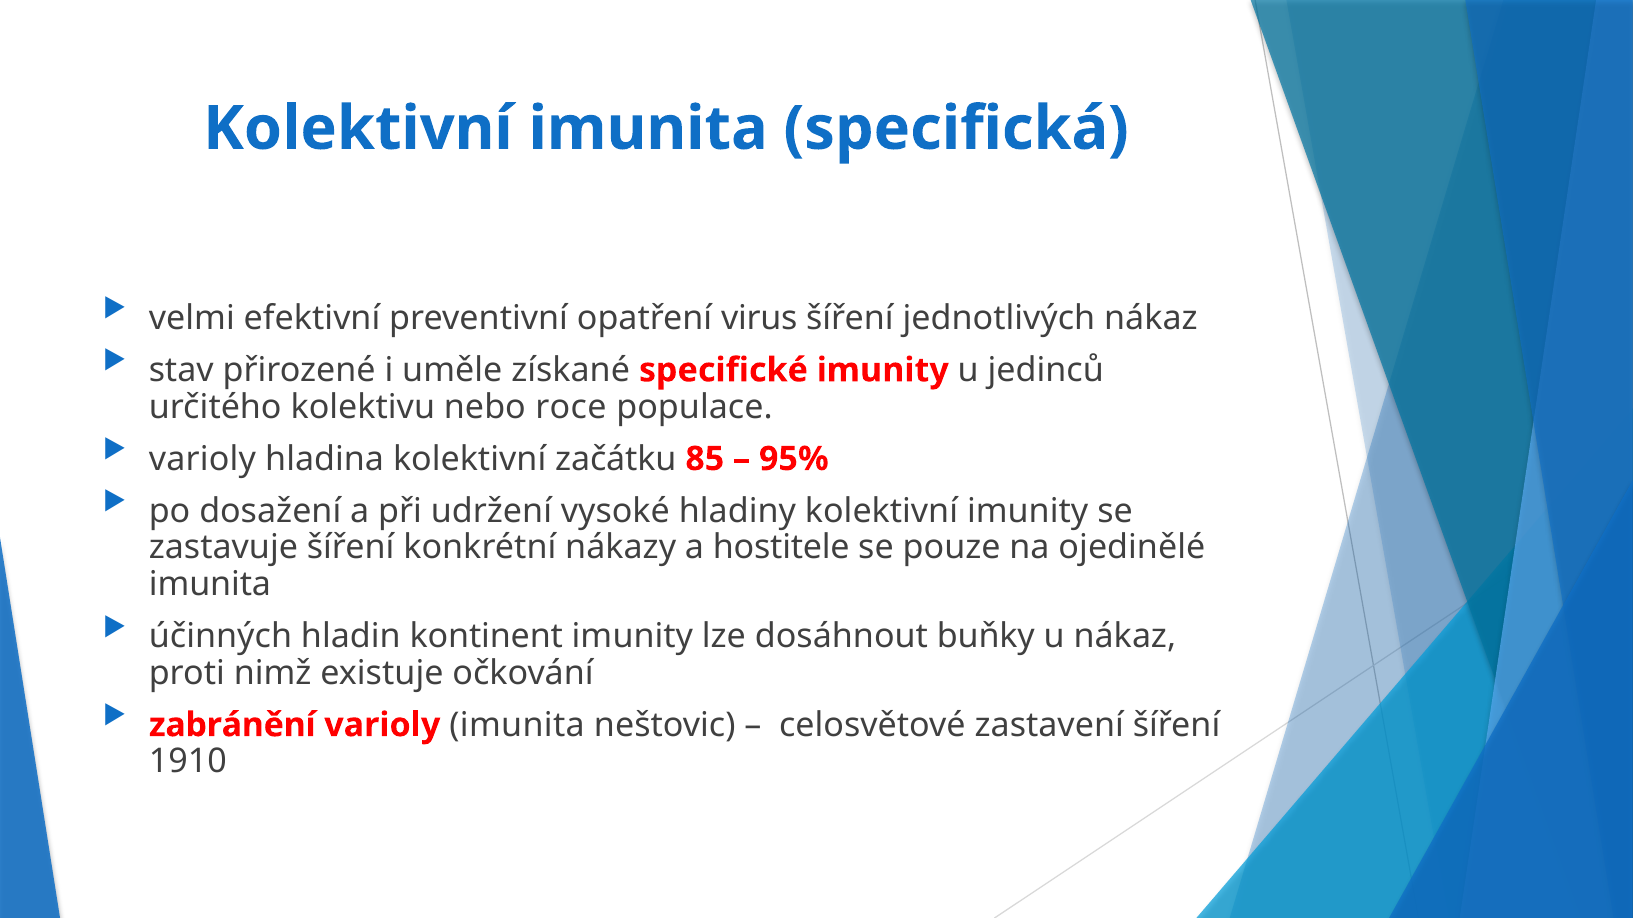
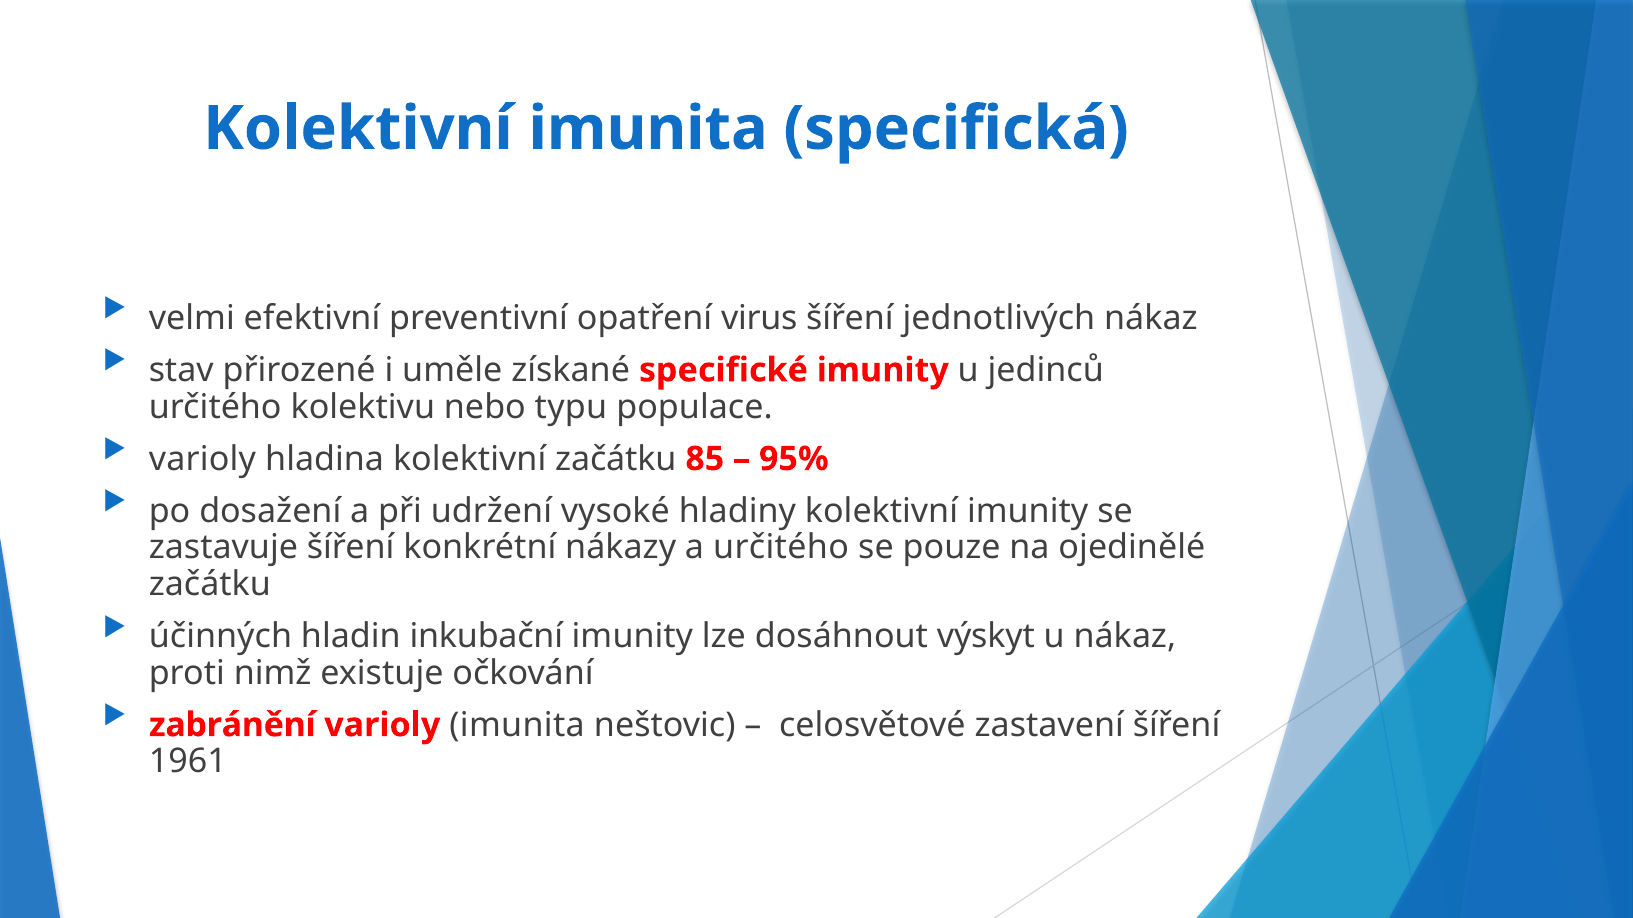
roce: roce -> typu (571, 407)
a hostitele: hostitele -> určitého (781, 548)
imunita: imunita -> začátku (210, 585)
kontinent: kontinent -> inkubační (486, 637)
buňky: buňky -> výskyt (986, 637)
1910: 1910 -> 1961 (188, 762)
